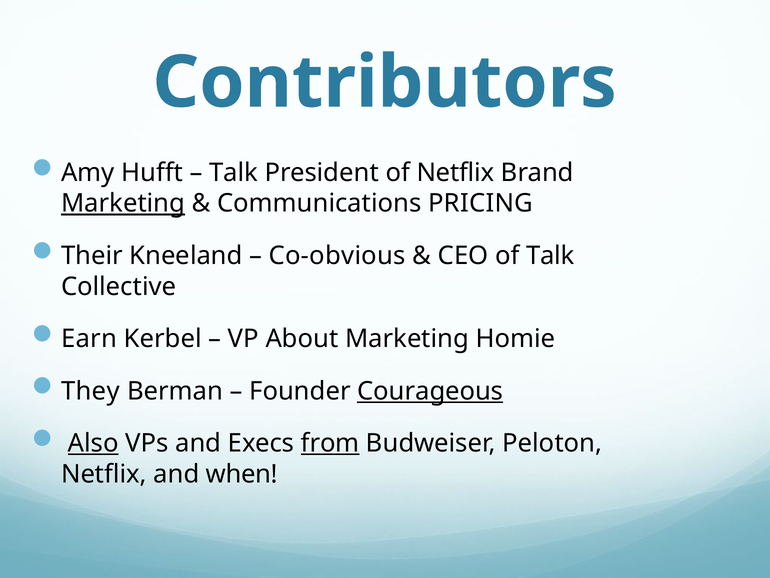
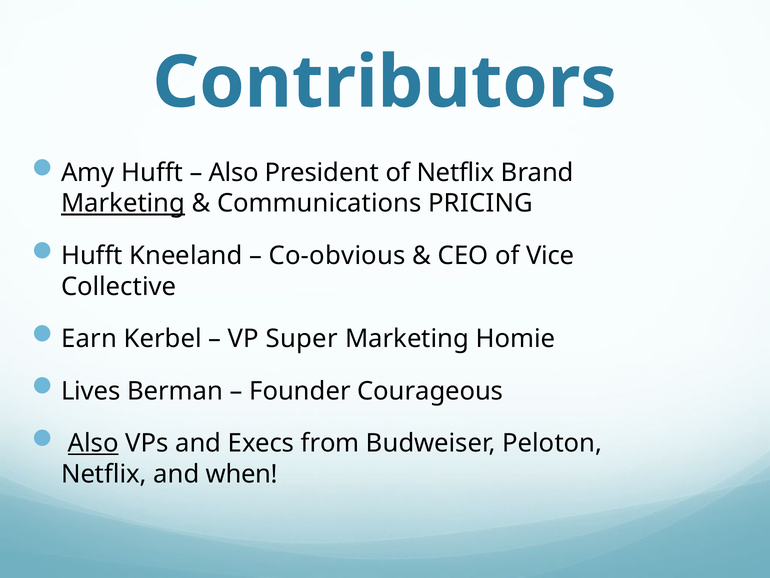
Talk: Talk -> Also (234, 172)
Their: Their -> Hufft (92, 255)
of Talk: Talk -> Vice (550, 255)
About: About -> Super (302, 338)
They: They -> Lives (91, 391)
Courageous underline: present -> none (430, 391)
from underline: present -> none (330, 443)
